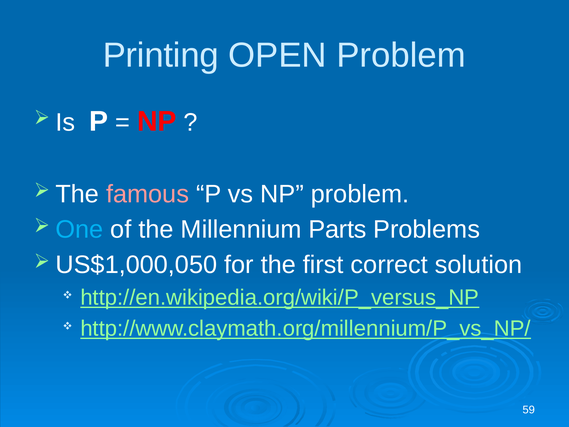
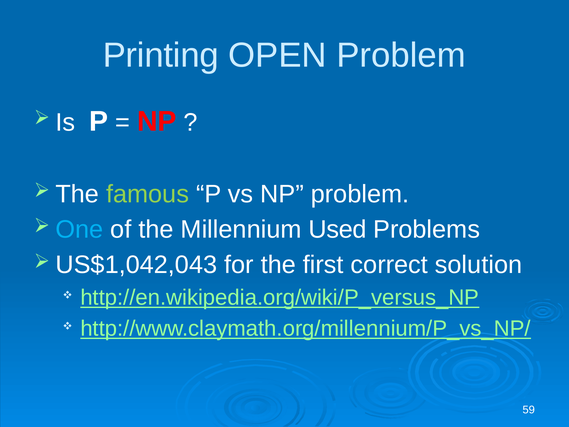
famous colour: pink -> light green (148, 194)
Parts: Parts -> Used (337, 229)
US$1,000,050: US$1,000,050 -> US$1,042,043 (136, 265)
